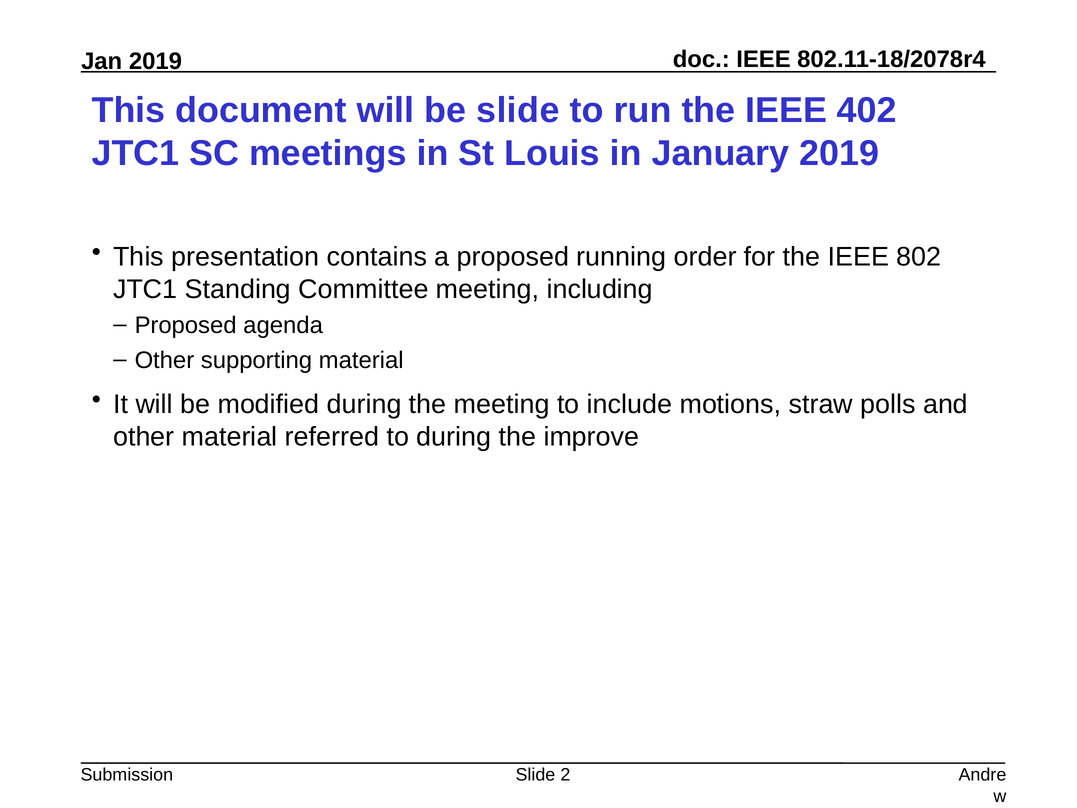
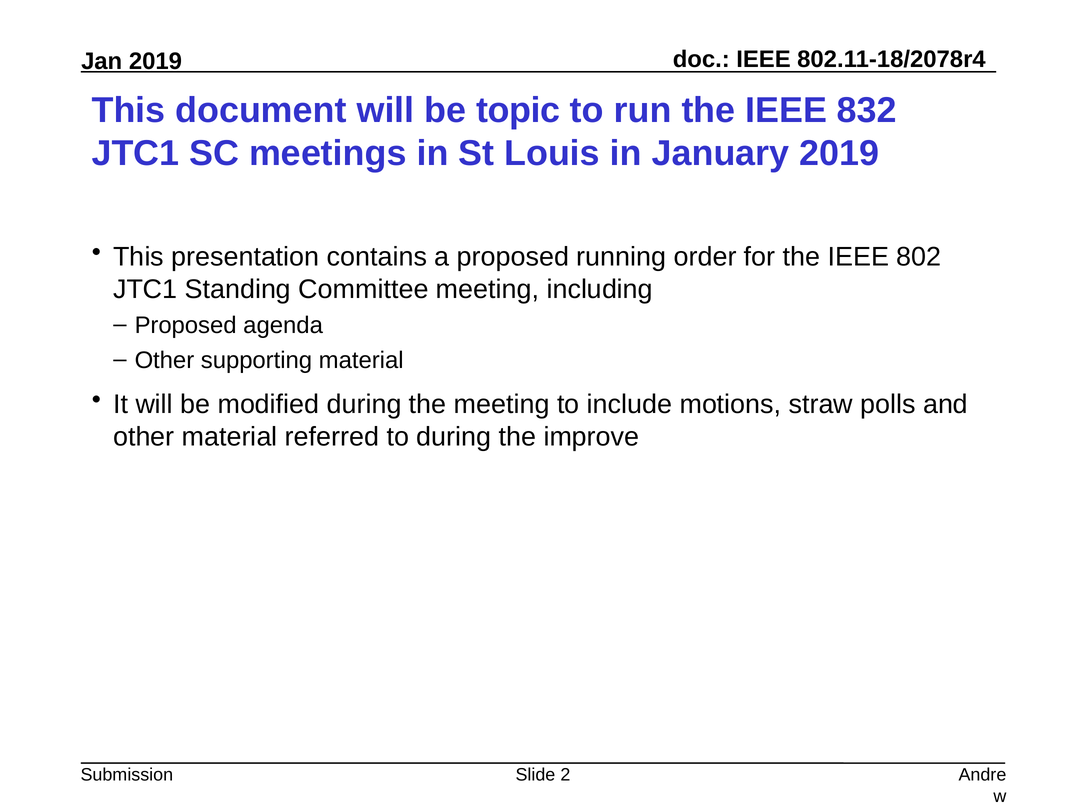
be slide: slide -> topic (518, 110)
402: 402 -> 832 (867, 110)
